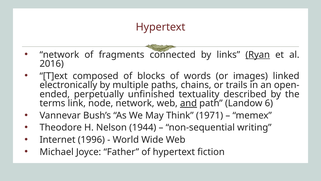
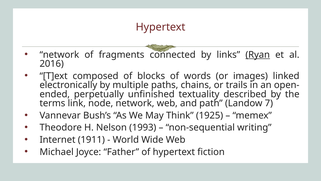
and underline: present -> none (188, 103)
6: 6 -> 7 (269, 103)
1971: 1971 -> 1925 (210, 115)
1944: 1944 -> 1993 (143, 127)
1996: 1996 -> 1911 (91, 139)
